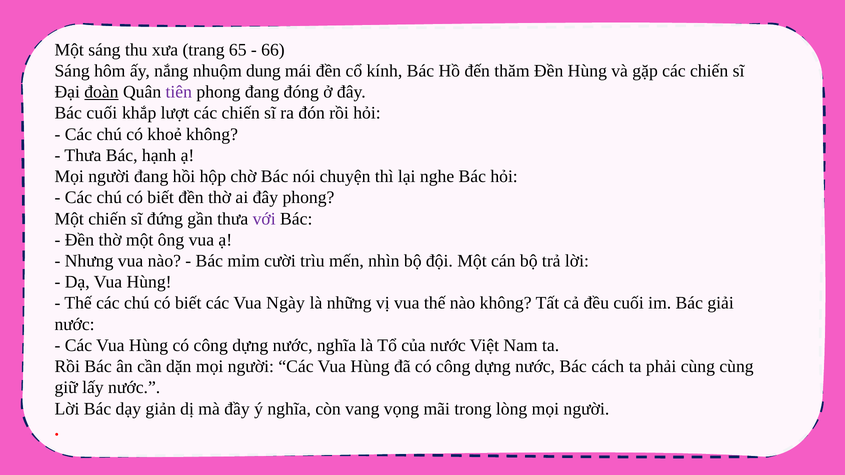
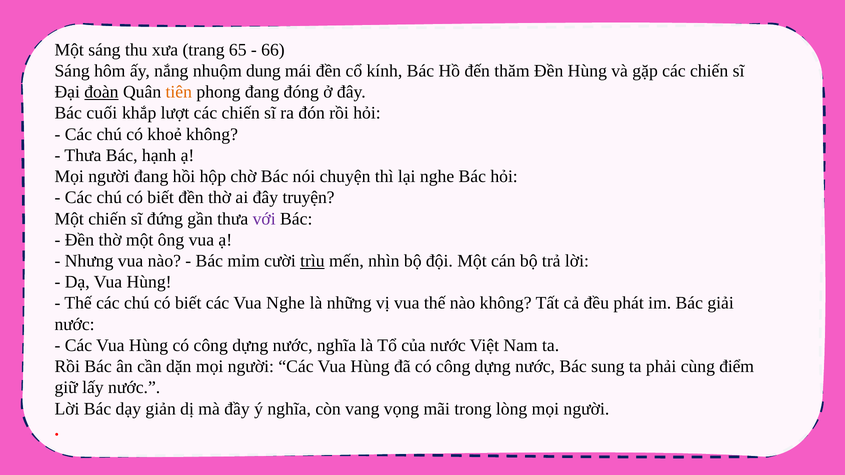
tiên colour: purple -> orange (179, 92)
đây phong: phong -> truyện (309, 198)
trìu underline: none -> present (312, 261)
Vua Ngày: Ngày -> Nghe (286, 303)
đều cuối: cuối -> phát (629, 303)
cách: cách -> sung (608, 367)
cùng cùng: cùng -> điểm (737, 367)
